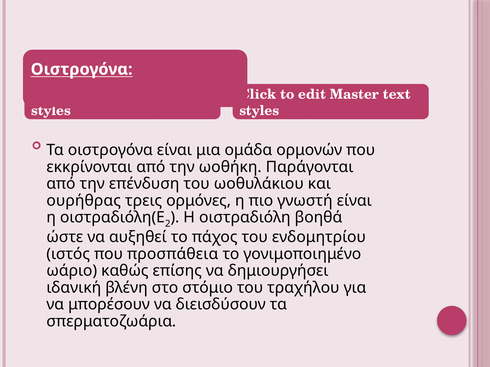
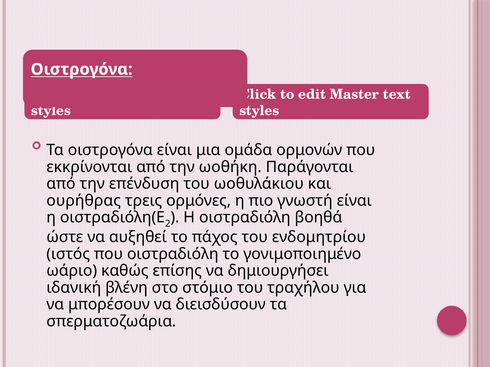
που προσπάθεια: προσπάθεια -> οιστραδιόλη (173, 254)
